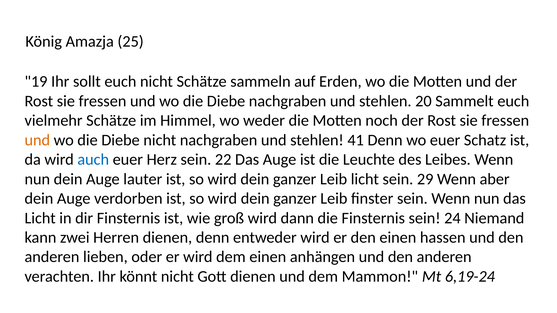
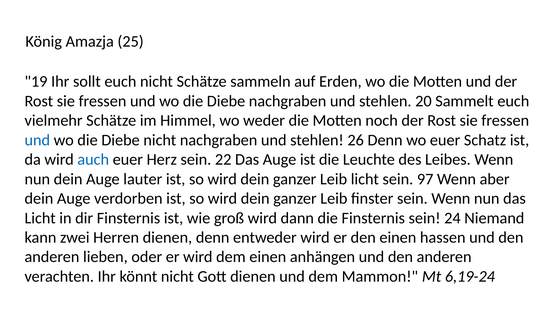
und colour: orange -> blue (37, 140)
41: 41 -> 26 (356, 140)
29: 29 -> 97 (425, 179)
